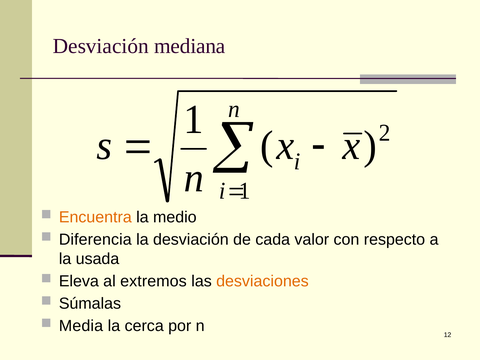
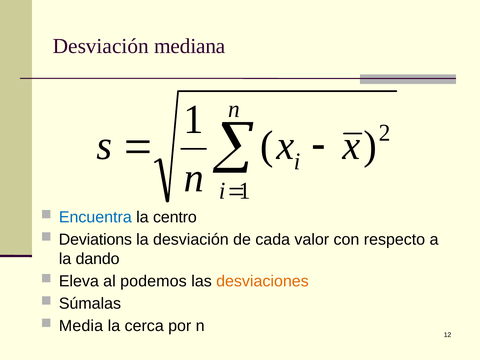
Encuentra colour: orange -> blue (95, 217)
medio: medio -> centro (175, 217)
Diferencia: Diferencia -> Deviations (95, 240)
usada: usada -> dando (98, 259)
extremos: extremos -> podemos (153, 281)
